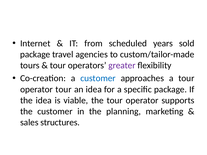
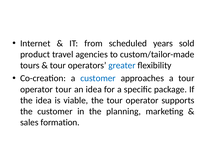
package: package -> product (35, 54)
greater colour: purple -> blue (122, 66)
structures: structures -> formation (60, 123)
